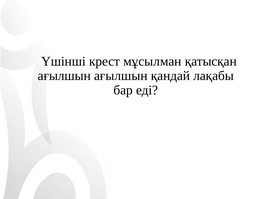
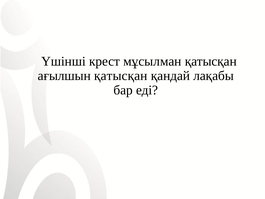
ағылшын ағылшын: ағылшын -> қатысқан (121, 76)
